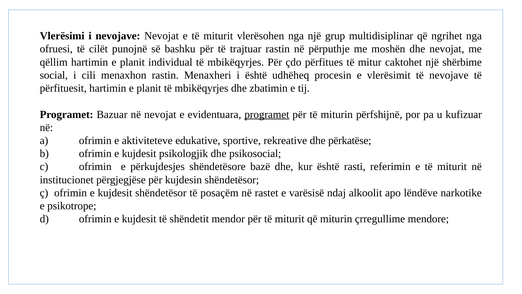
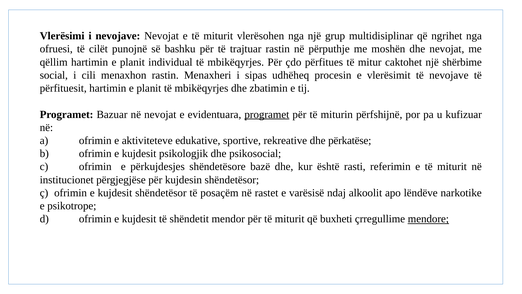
i është: është -> sipas (256, 75)
që miturin: miturin -> buxheti (336, 219)
mendore underline: none -> present (428, 219)
